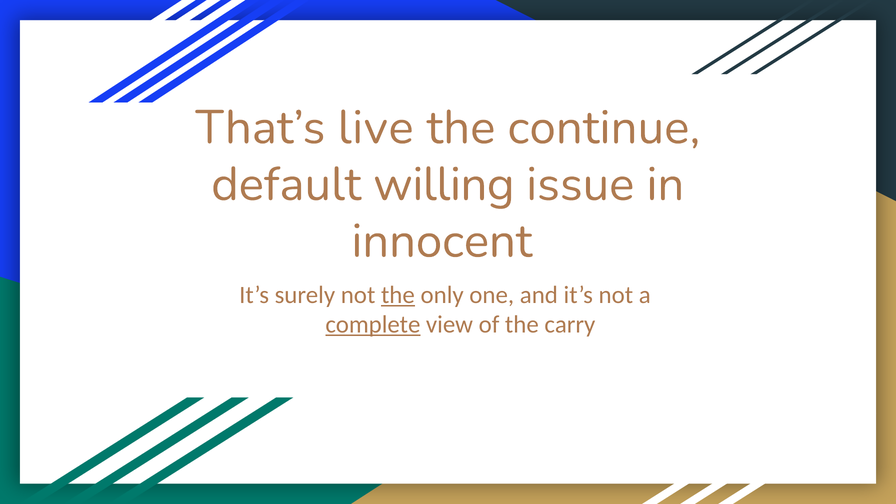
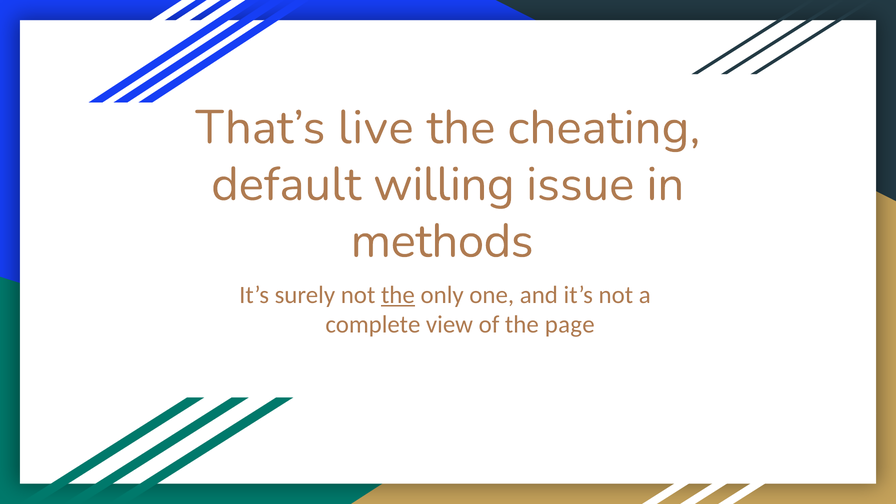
continue: continue -> cheating (604, 128)
innocent: innocent -> methods (442, 241)
complete underline: present -> none (373, 325)
carry: carry -> page (570, 325)
